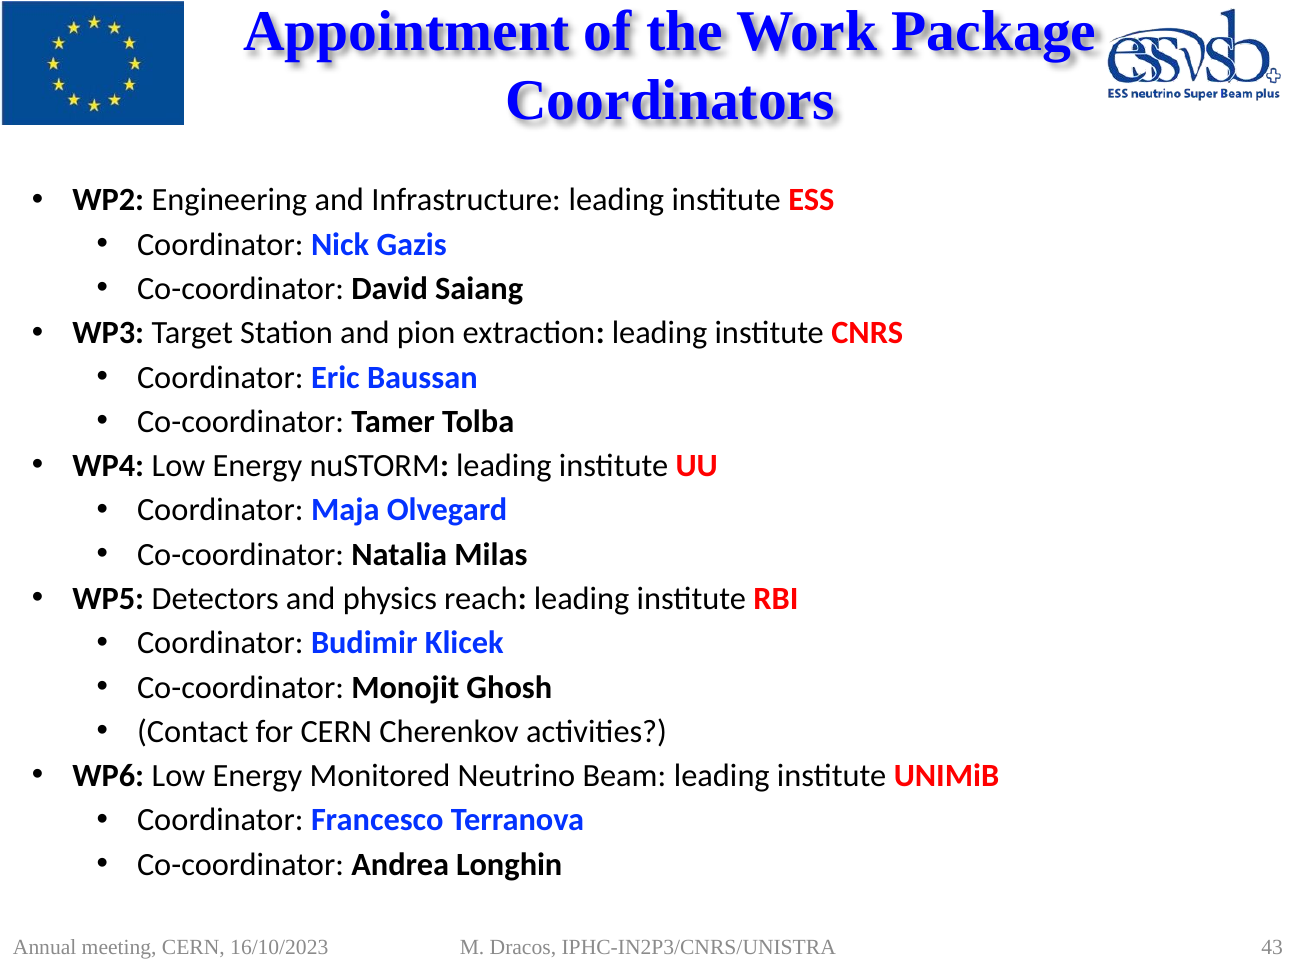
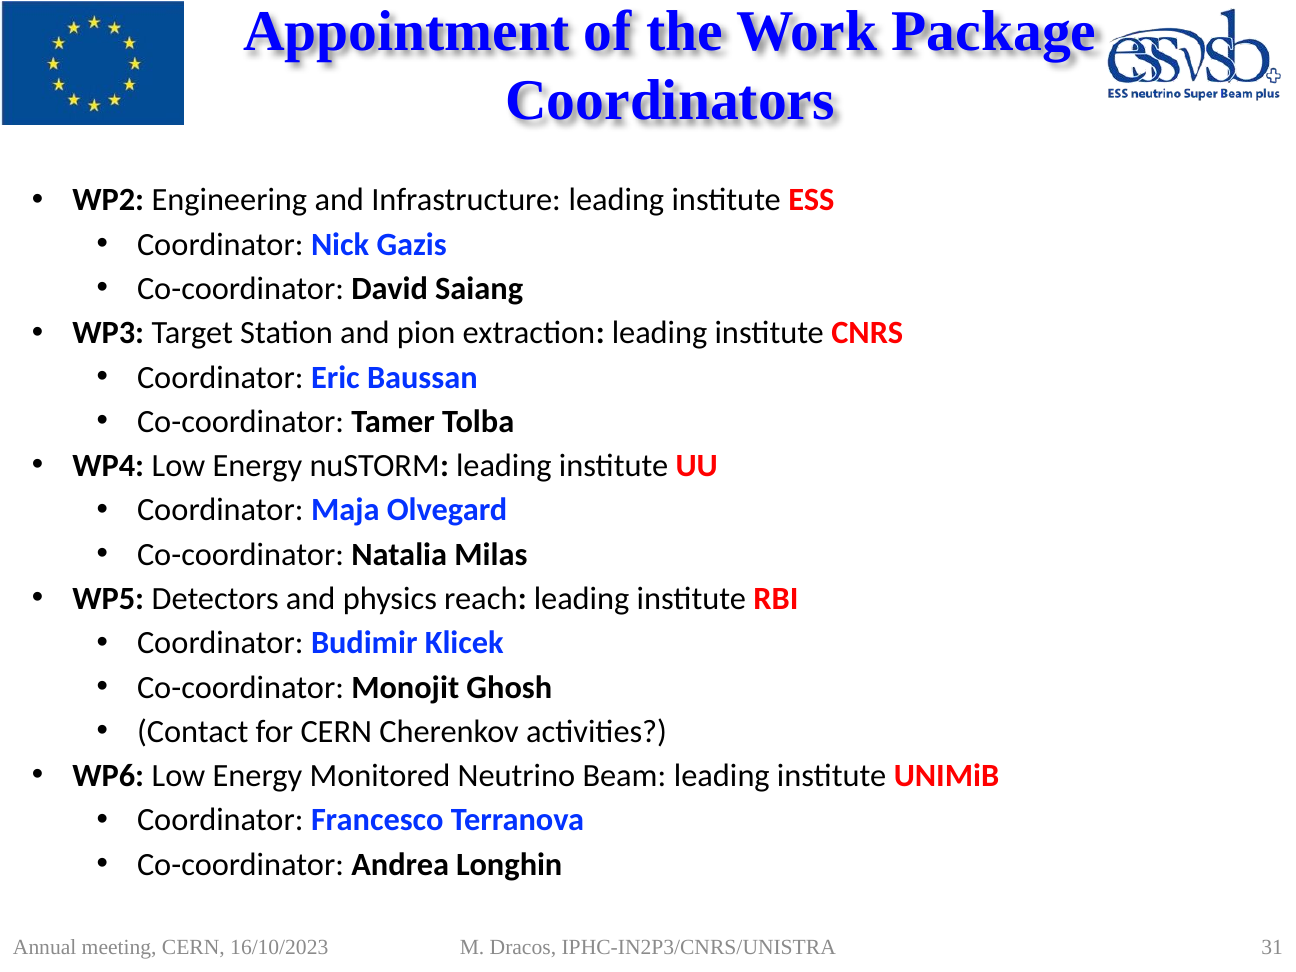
43: 43 -> 31 (1272, 948)
